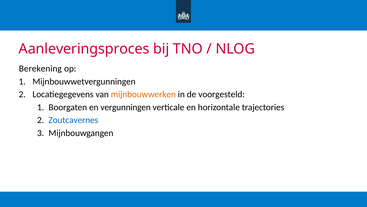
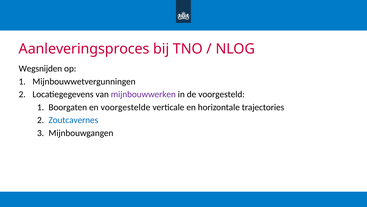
Berekening: Berekening -> Wegsnijden (40, 68)
mijnbouwwerken colour: orange -> purple (143, 94)
vergunningen: vergunningen -> voorgestelde (125, 107)
